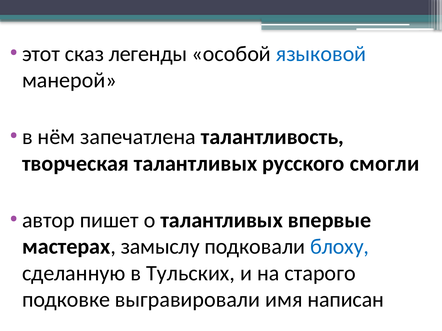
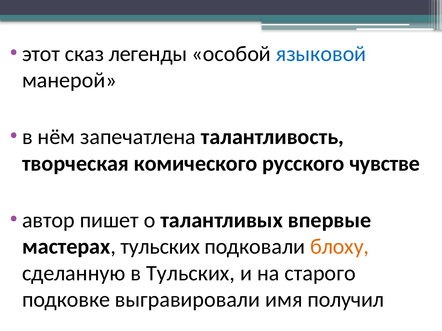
творческая талантливых: талантливых -> комического (196, 164)
смогли: смогли -> чувстве (385, 164)
мастерах замыслу: замыслу -> тульских (160, 247)
блоху colour: blue -> orange (340, 247)
написан: написан -> получил (346, 300)
